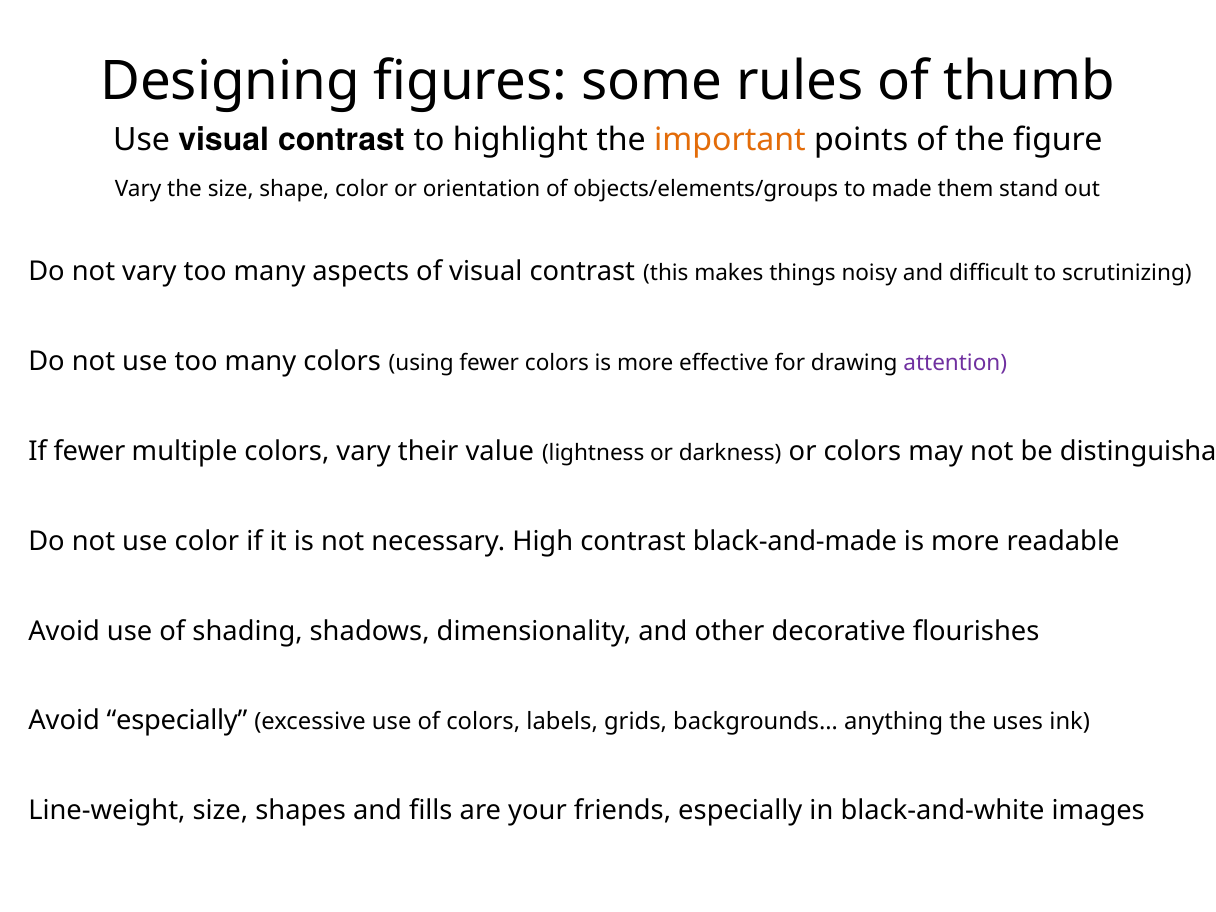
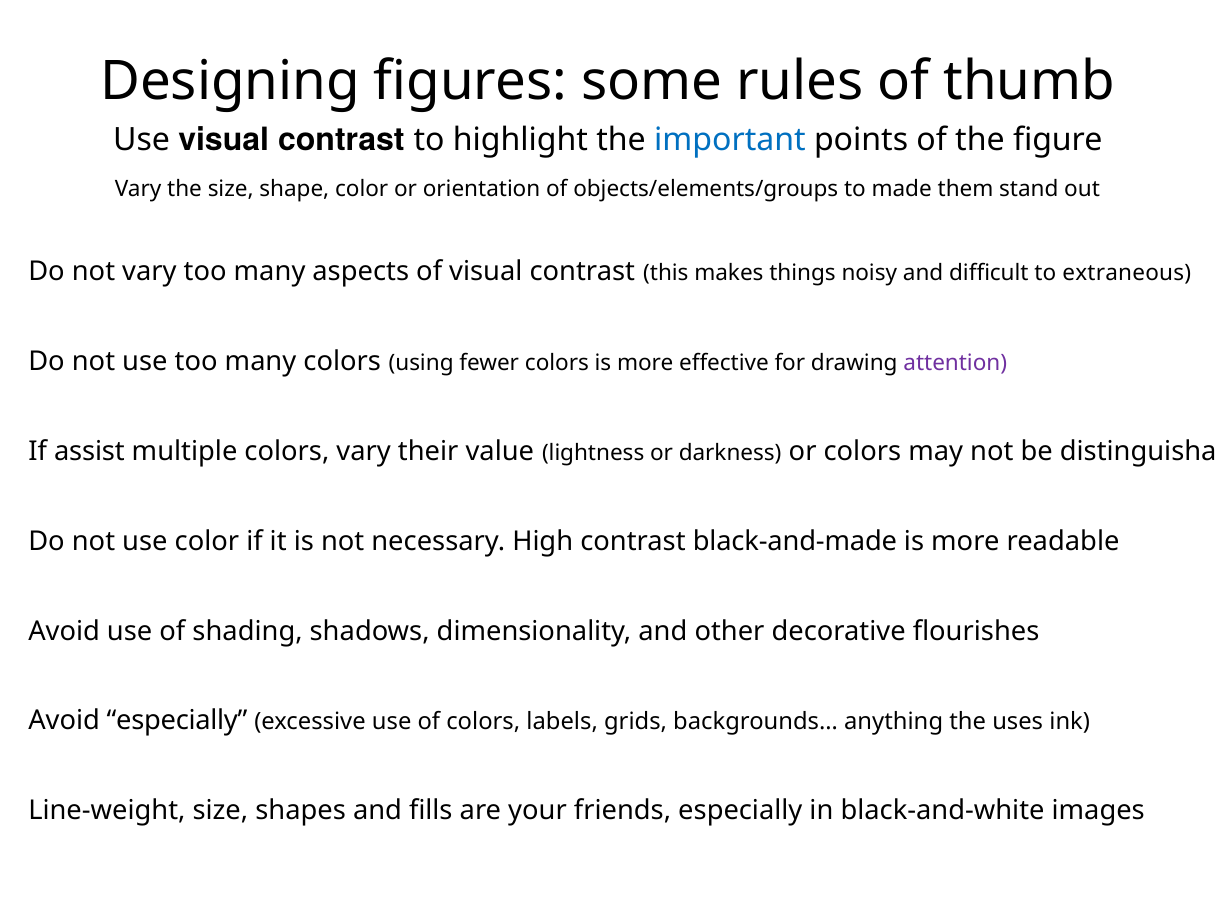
important colour: orange -> blue (730, 140)
scrutinizing: scrutinizing -> extraneous (1127, 273)
If fewer: fewer -> assist (89, 451)
